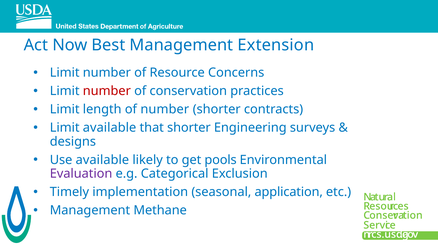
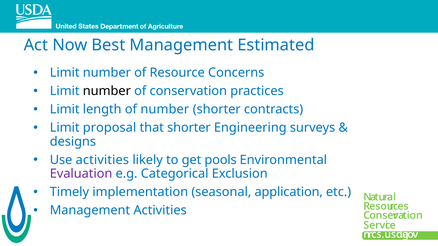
Extension: Extension -> Estimated (276, 45)
number colour: red -> black (107, 91)
Limit available: available -> proposal (110, 128)
Use available: available -> activities (102, 160)
Management Methane: Methane -> Activities (160, 211)
